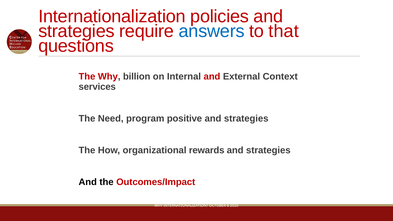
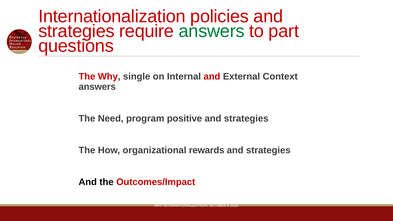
answers colour: blue -> green (212, 31)
that: that -> part (284, 31)
billion: billion -> single (137, 77)
services: services -> answers (97, 87)
